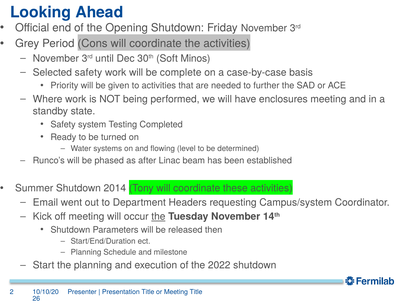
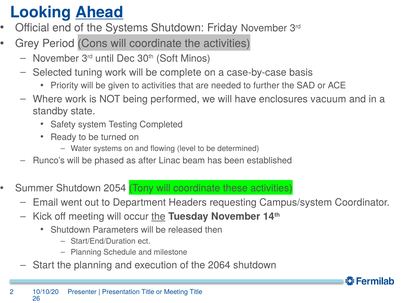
Ahead underline: none -> present (99, 12)
the Opening: Opening -> Systems (127, 28)
Selected safety: safety -> tuning (88, 72)
enclosures meeting: meeting -> vacuum (328, 99)
2014: 2014 -> 2054 (115, 188)
2022: 2022 -> 2064 (219, 265)
